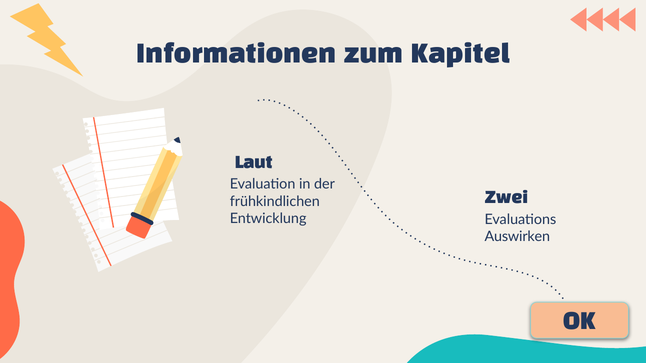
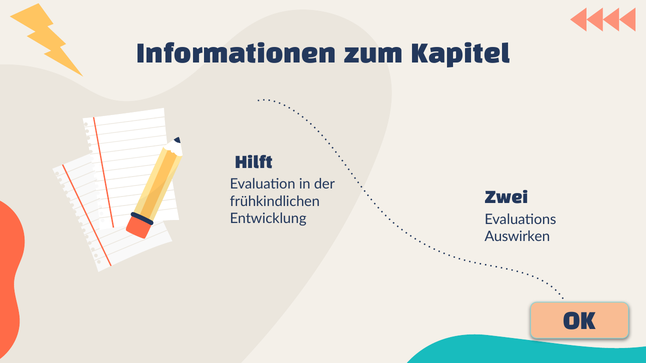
Laut: Laut -> Hilft (254, 163)
